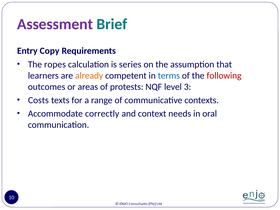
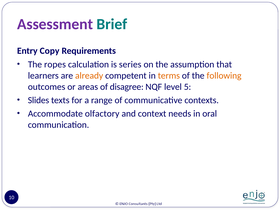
terms colour: blue -> orange (169, 76)
following colour: red -> orange (224, 76)
protests: protests -> disagree (127, 87)
3: 3 -> 5 (188, 87)
Costs: Costs -> Slides (38, 100)
correctly: correctly -> olfactory (102, 114)
